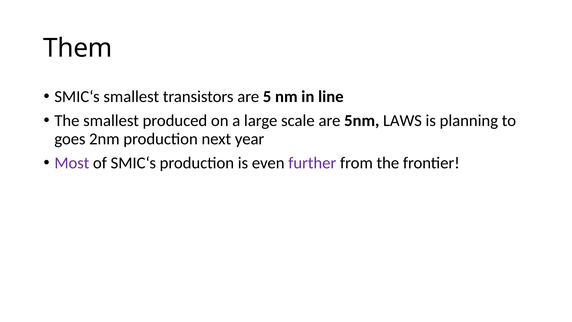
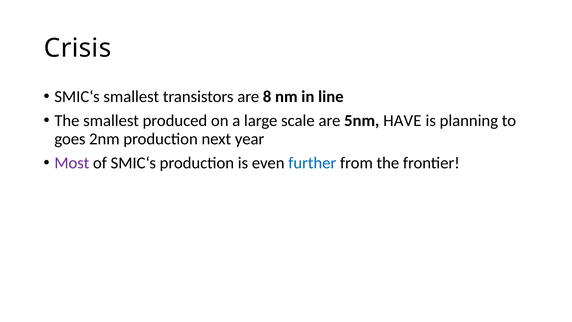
Them: Them -> Crisis (78, 48)
5: 5 -> 8 (267, 97)
LAWS: LAWS -> HAVE (402, 121)
further colour: purple -> blue (312, 163)
